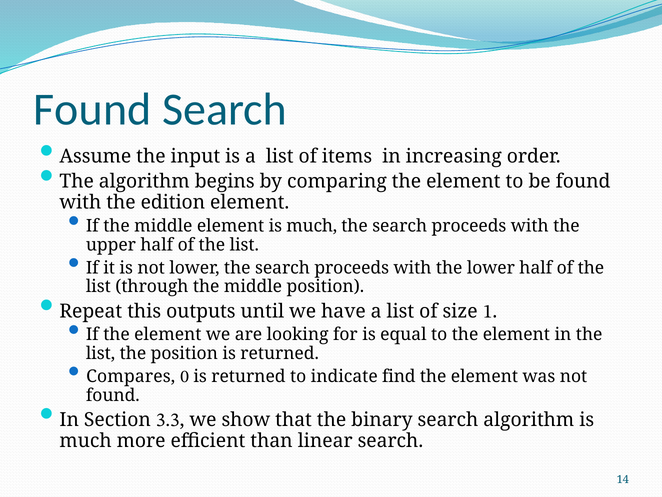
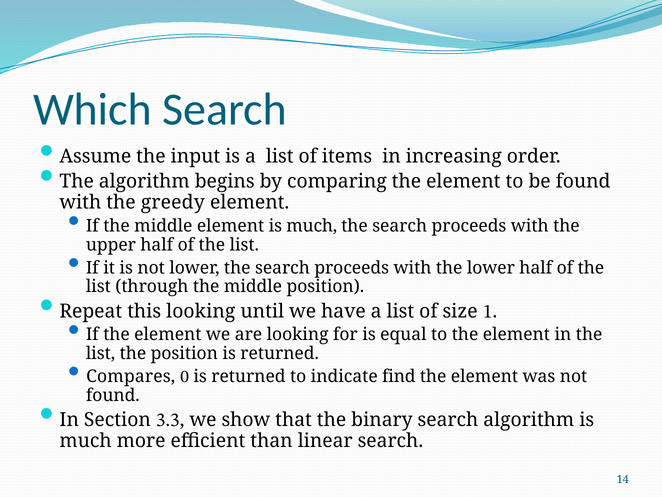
Found: Found -> Which (92, 109)
edition: edition -> greedy (173, 202)
this outputs: outputs -> looking (201, 311)
